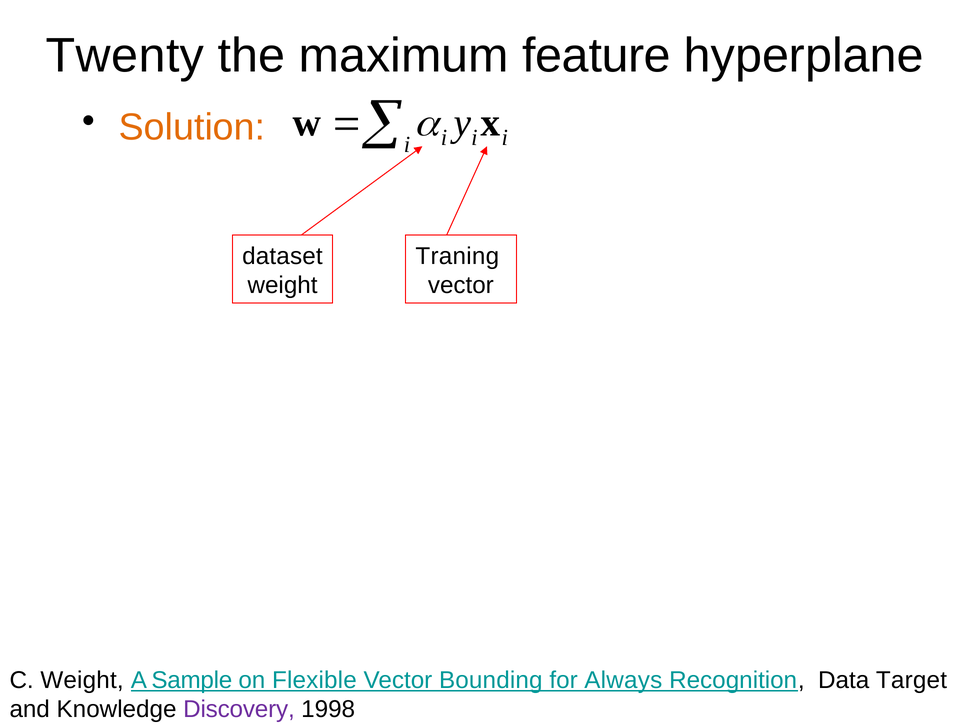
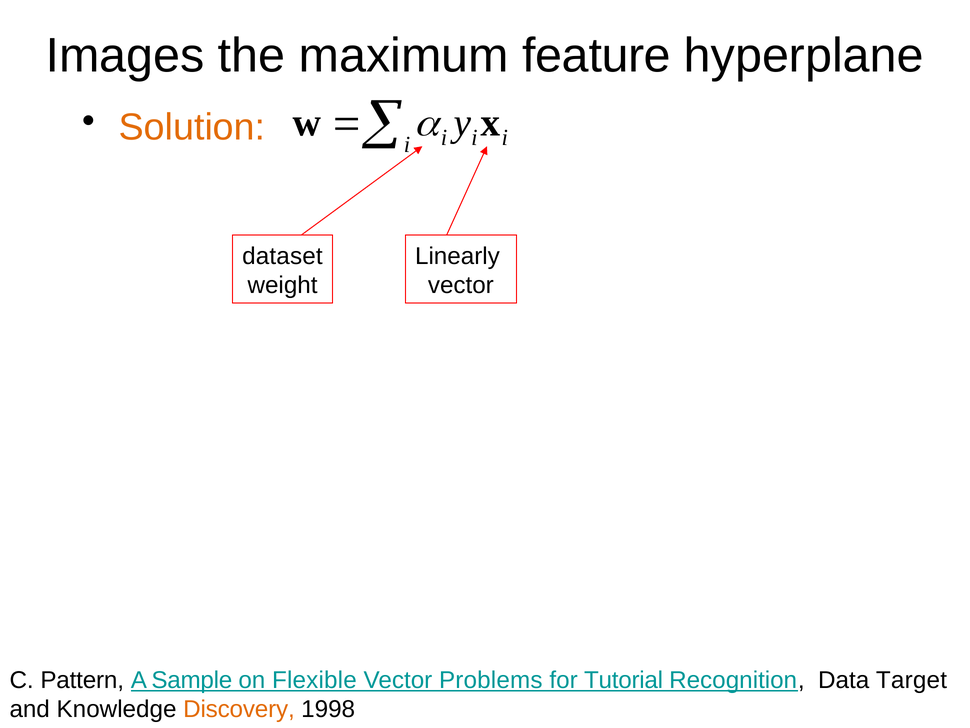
Twenty: Twenty -> Images (125, 56)
Traning: Traning -> Linearly (457, 256)
C Weight: Weight -> Pattern (82, 680)
Bounding: Bounding -> Problems (491, 680)
Always: Always -> Tutorial (624, 680)
Discovery colour: purple -> orange (239, 709)
